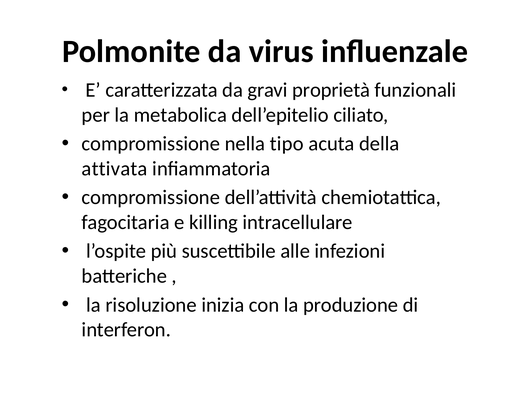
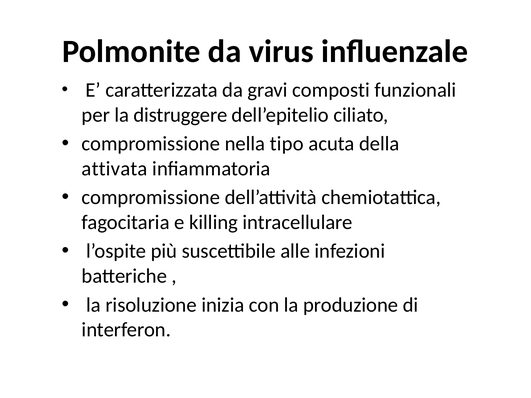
proprietà: proprietà -> composti (331, 90)
metabolica: metabolica -> distruggere (180, 115)
